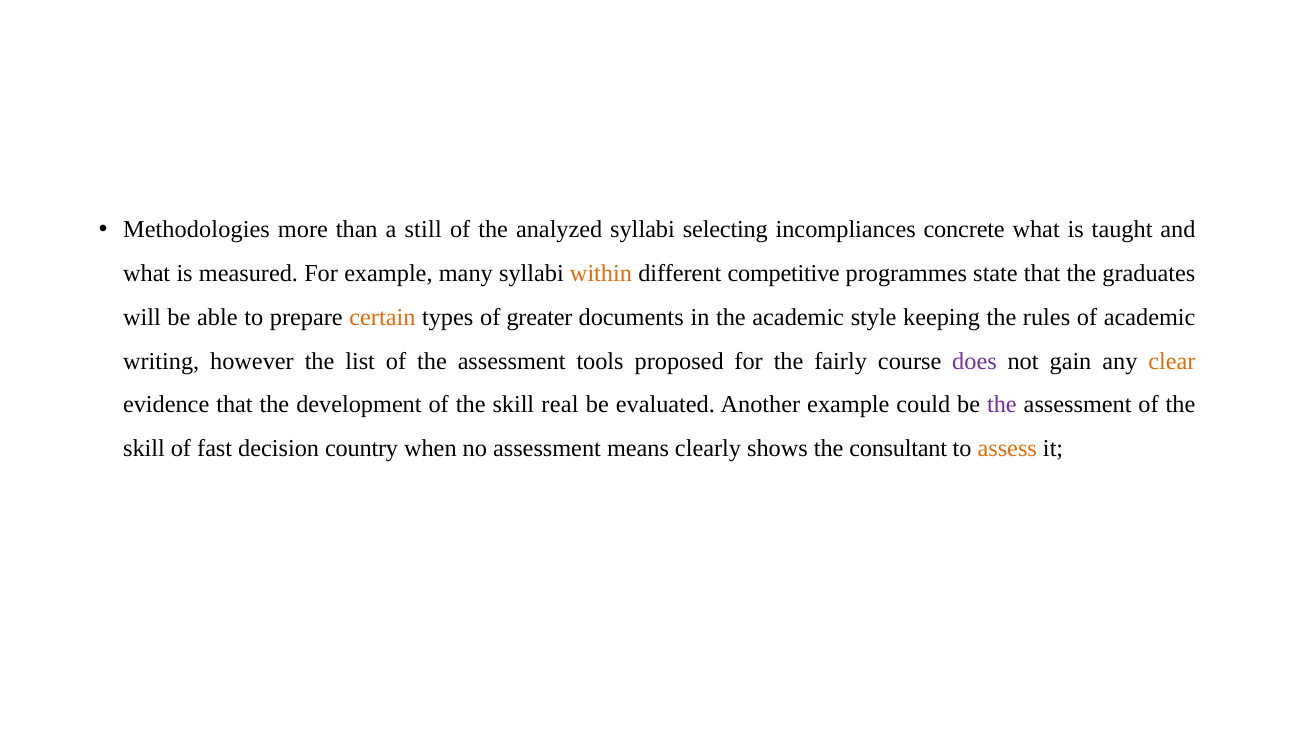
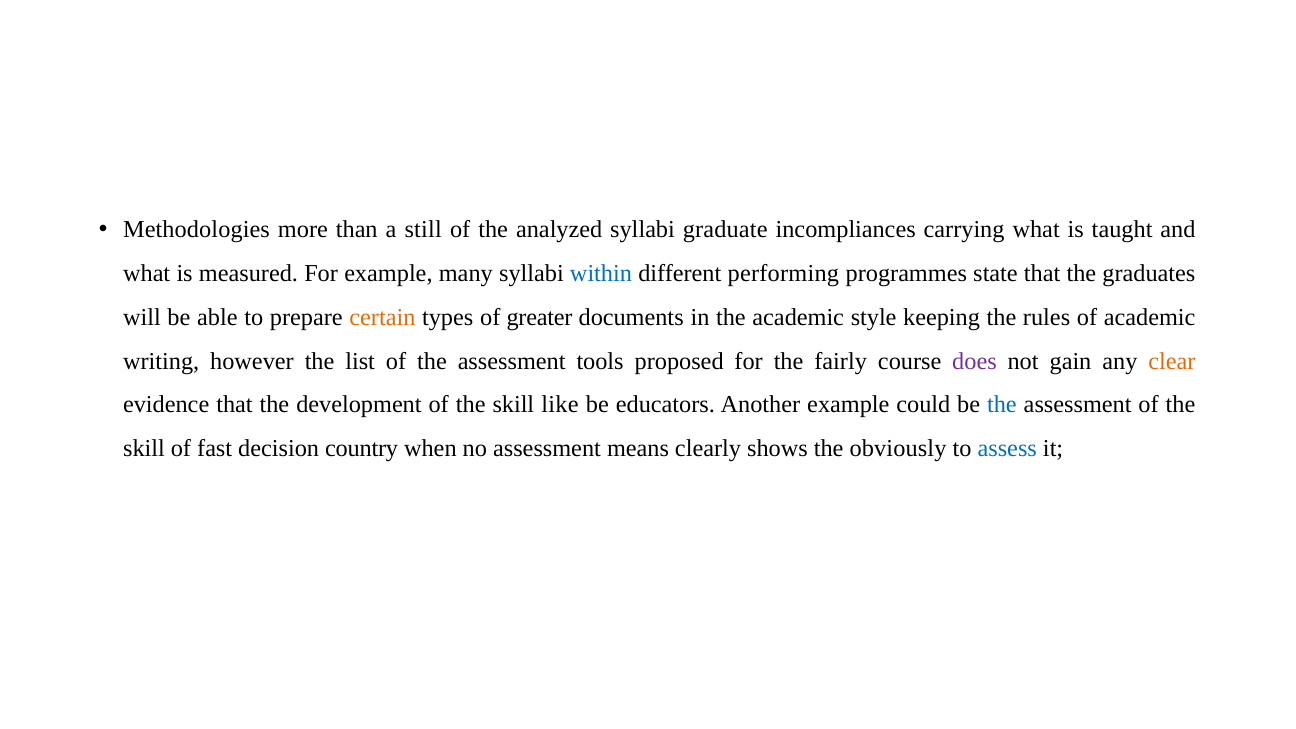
selecting: selecting -> graduate (725, 230)
concrete: concrete -> carrying (964, 230)
within colour: orange -> blue (601, 274)
competitive: competitive -> performing (783, 274)
real: real -> like (560, 405)
evaluated: evaluated -> educators (665, 405)
the colour: purple -> blue (1002, 405)
consultant: consultant -> obviously (898, 448)
assess colour: orange -> blue (1007, 448)
